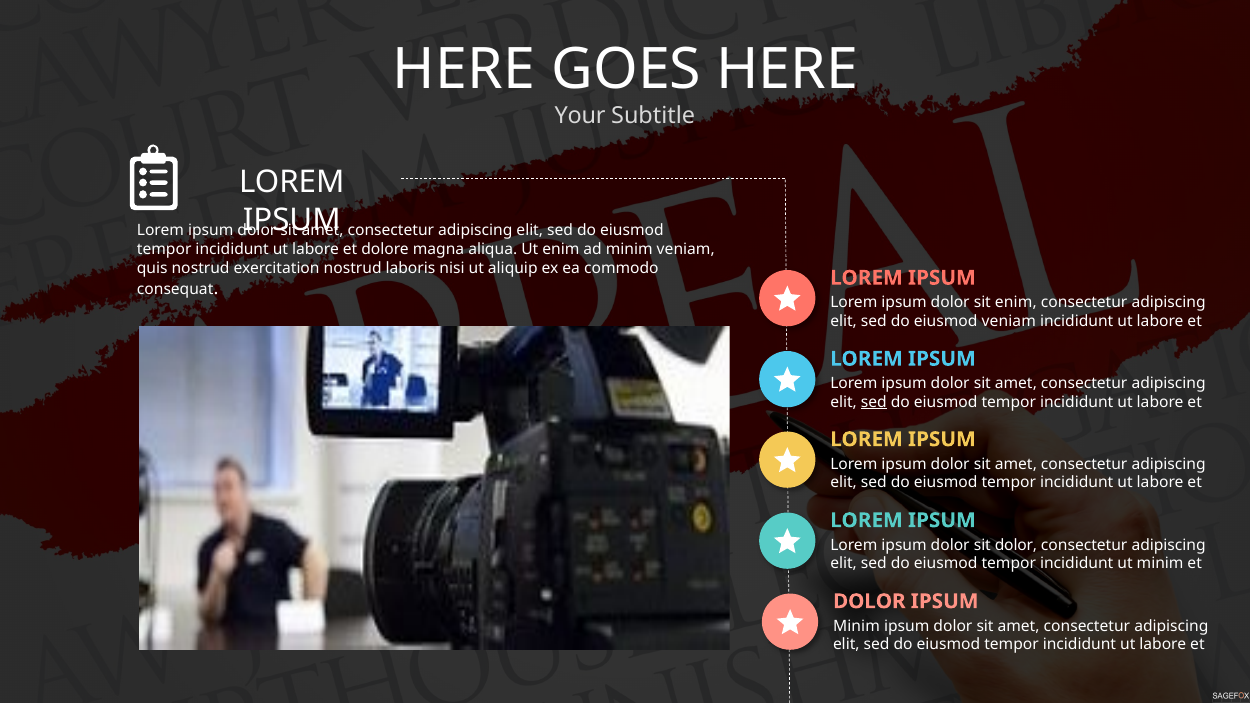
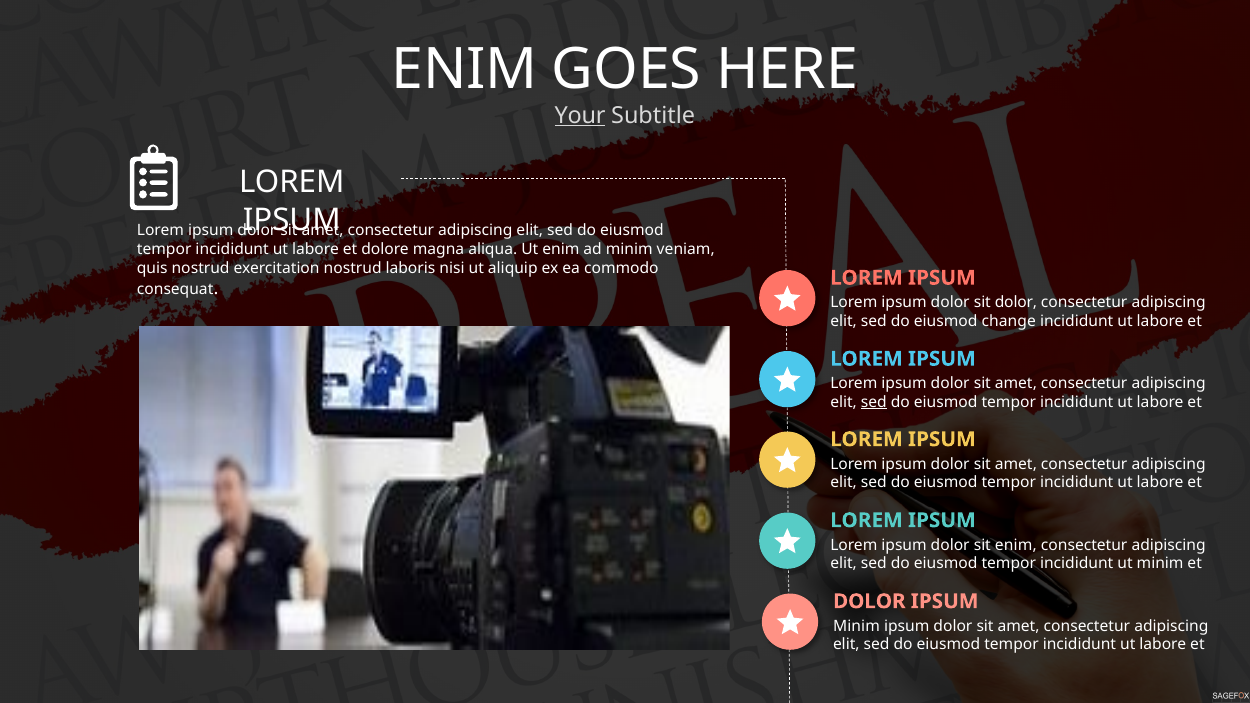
HERE: HERE -> ENIM (464, 69)
Your underline: none -> present (580, 115)
sit enim: enim -> dolor (1016, 303)
eiusmod veniam: veniam -> change (1009, 321)
sit dolor: dolor -> enim (1016, 545)
